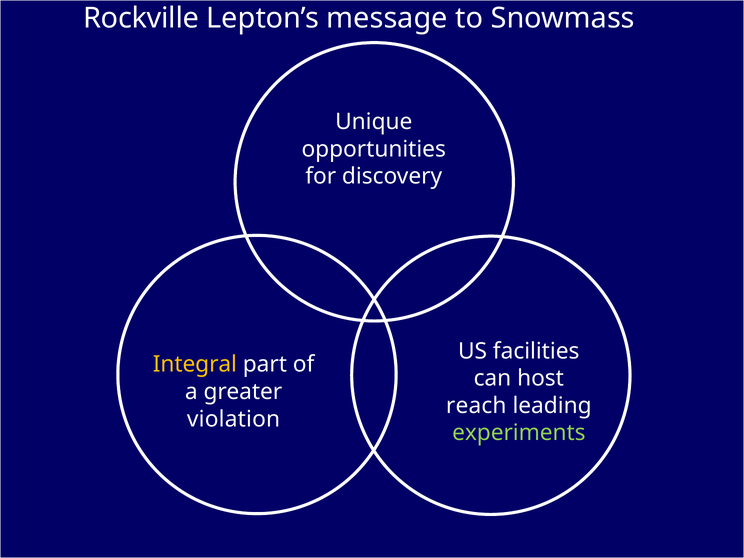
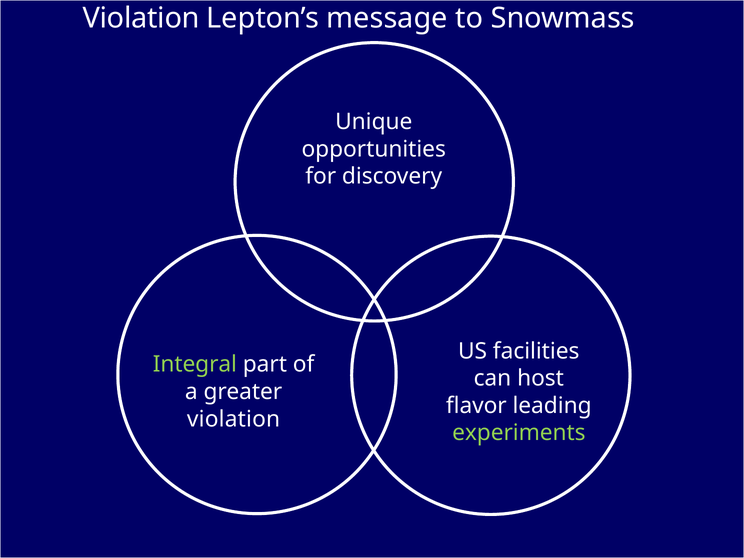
Rockville: Rockville -> Violation (141, 18)
Integral colour: yellow -> light green (195, 364)
reach: reach -> flavor (476, 406)
